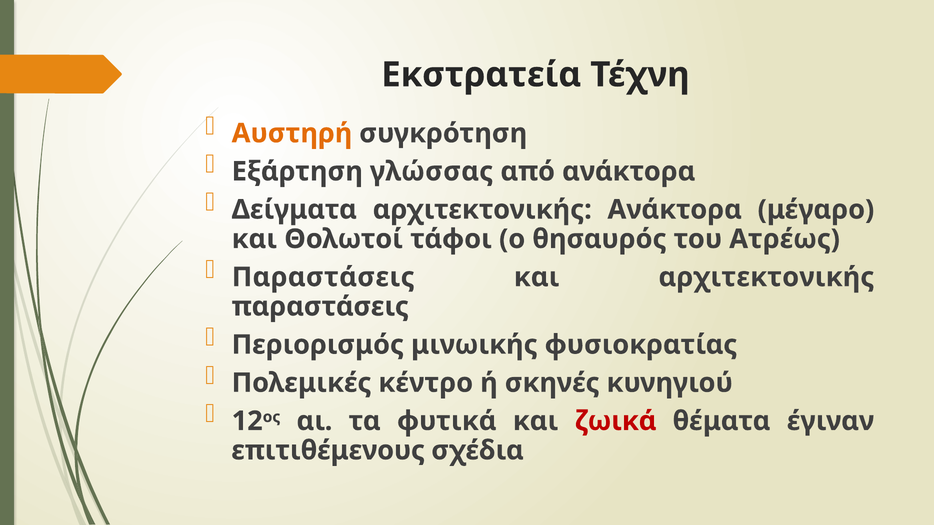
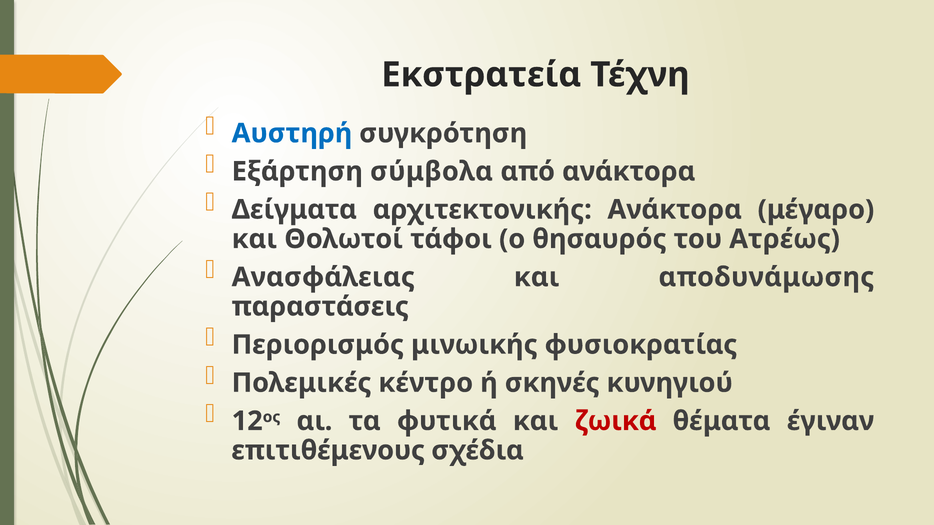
Αυστηρή colour: orange -> blue (292, 133)
γλώσσας: γλώσσας -> σύμβολα (431, 172)
Παραστάσεις: Παραστάσεις -> Ανασφάλειας (323, 277)
και αρχιτεκτονικής: αρχιτεκτονικής -> αποδυνάμωσης (766, 277)
